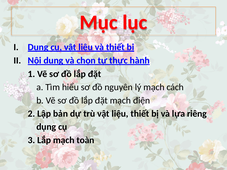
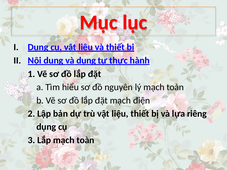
và chọn: chọn -> dụng (86, 61)
lý mạch cách: cách -> toàn (175, 87)
